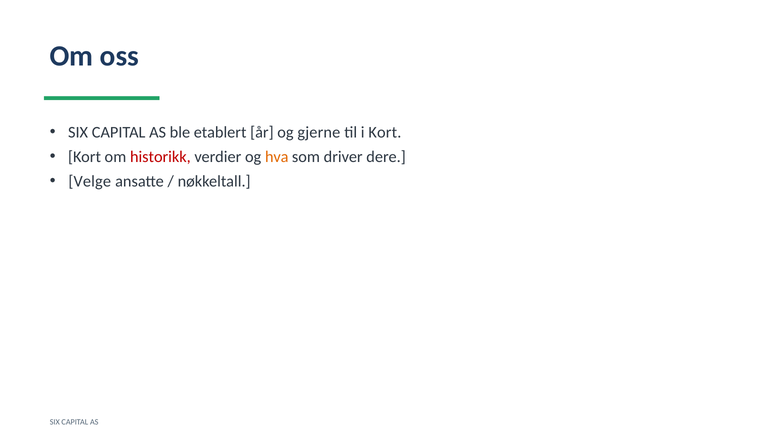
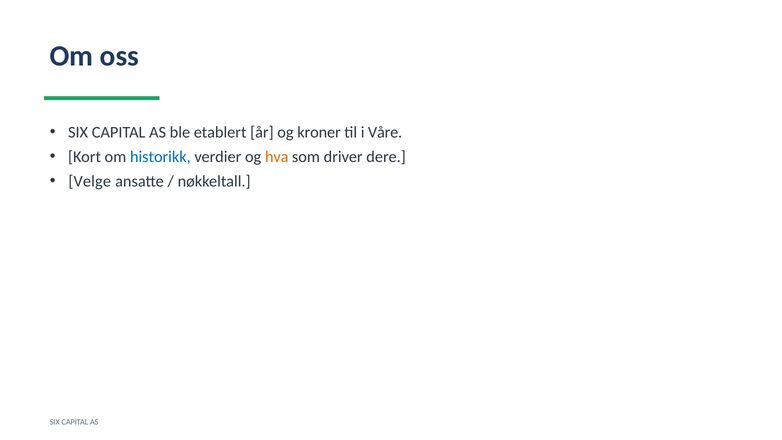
gjerne: gjerne -> kroner (319, 132)
i Kort: Kort -> Våre (385, 132)
historikk colour: red -> blue (160, 157)
